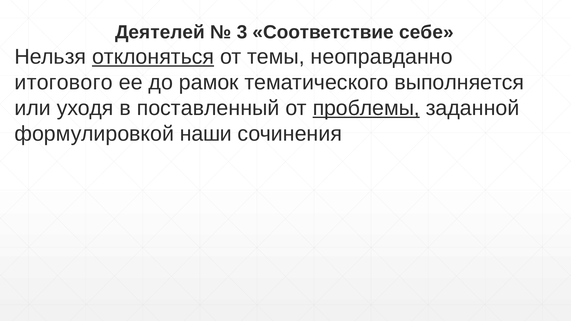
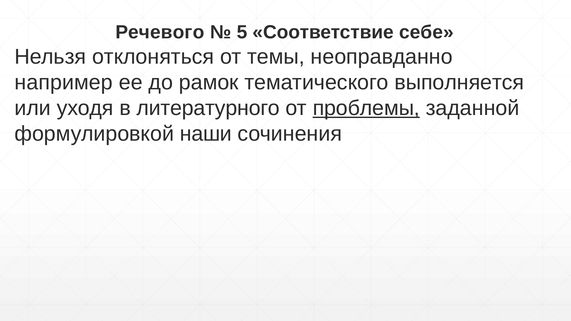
Деятелей: Деятелей -> Речевого (160, 32)
3: 3 -> 5 (242, 32)
отклоняться underline: present -> none (153, 57)
итогового: итогового -> например (64, 82)
поставленный: поставленный -> литературного (208, 108)
